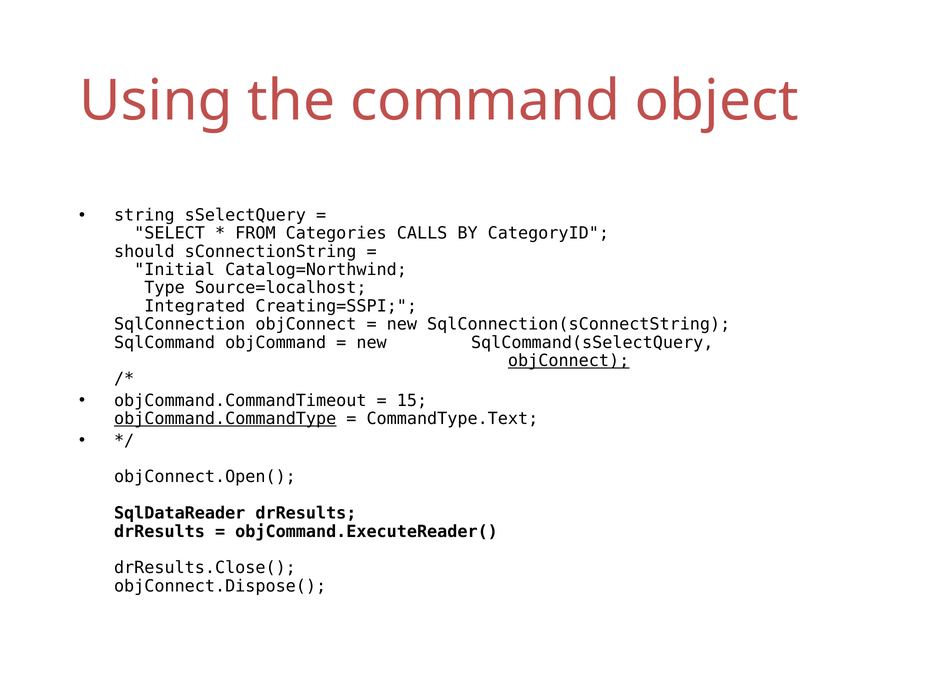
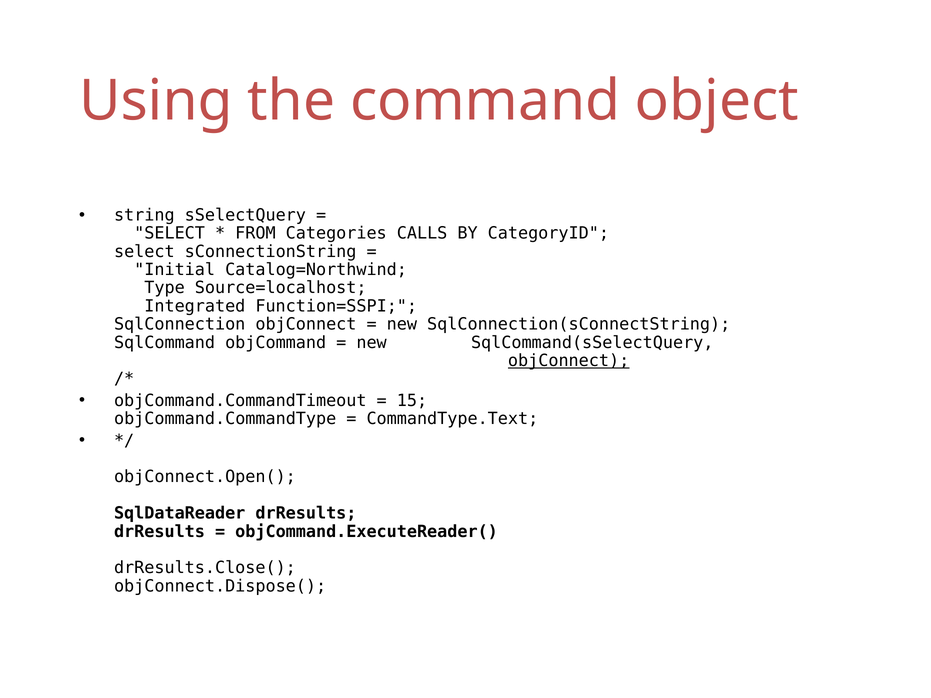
should: should -> select (144, 252)
Creating=SSPI: Creating=SSPI -> Function=SSPI (336, 306)
objCommand.CommandType underline: present -> none (225, 419)
